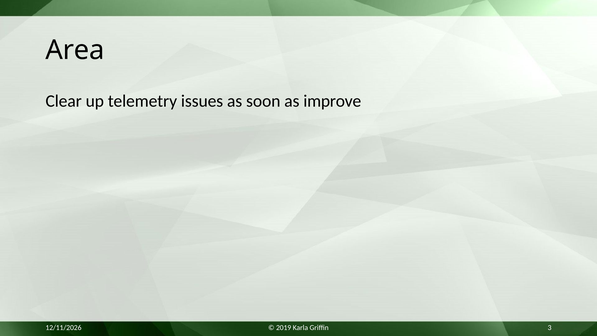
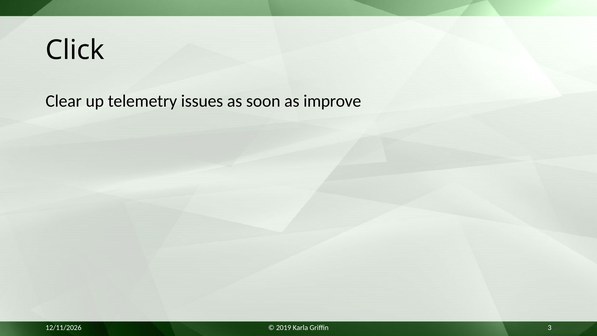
Area: Area -> Click (75, 50)
